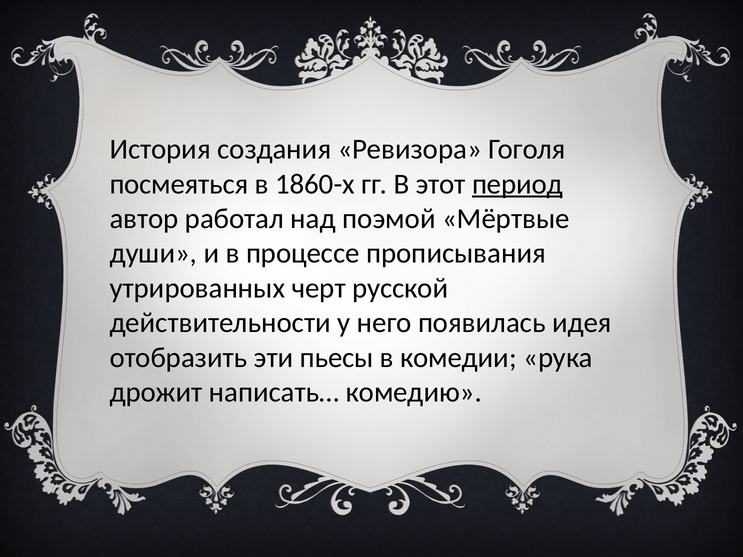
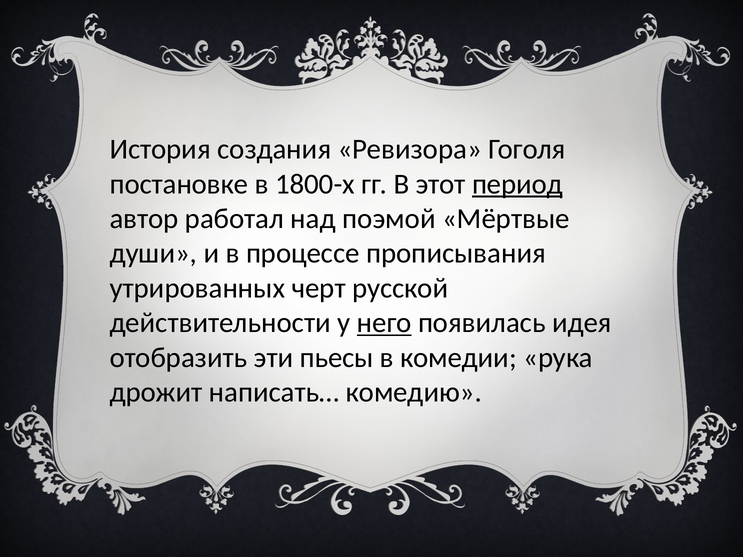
посмеяться: посмеяться -> постановке (179, 184)
1860-х: 1860-х -> 1800-х (315, 184)
него underline: none -> present (384, 323)
